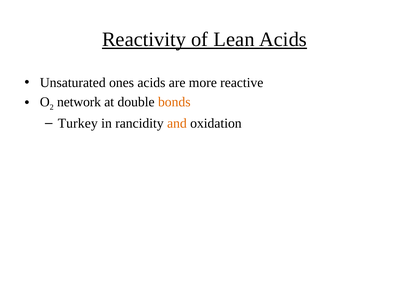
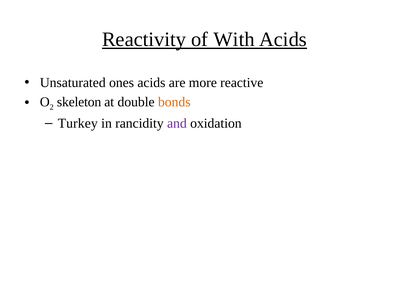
Lean: Lean -> With (234, 39)
network: network -> skeleton (79, 102)
and colour: orange -> purple (177, 123)
